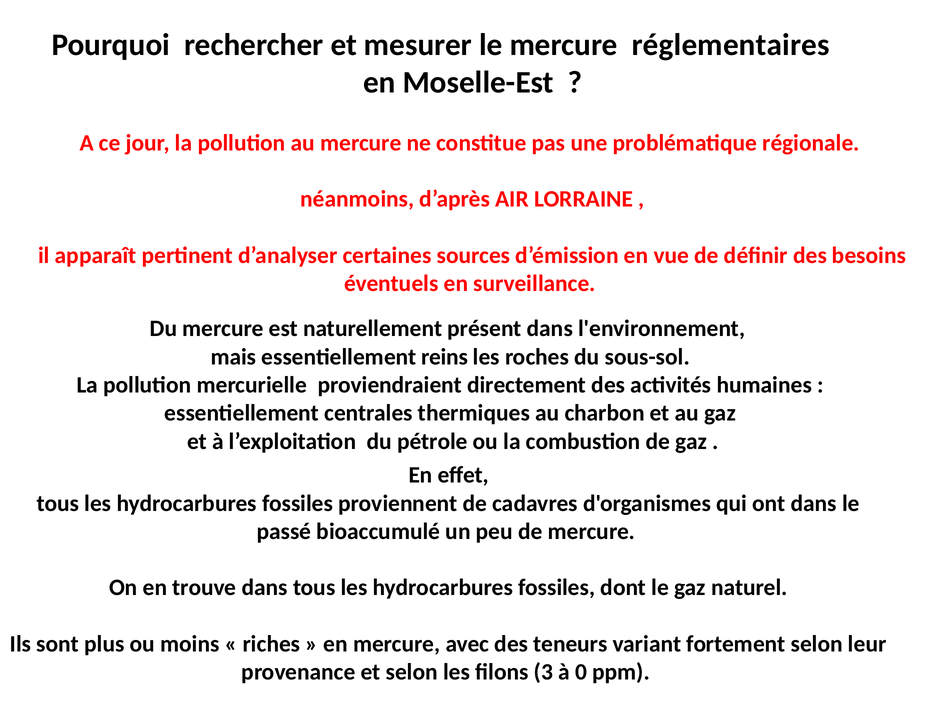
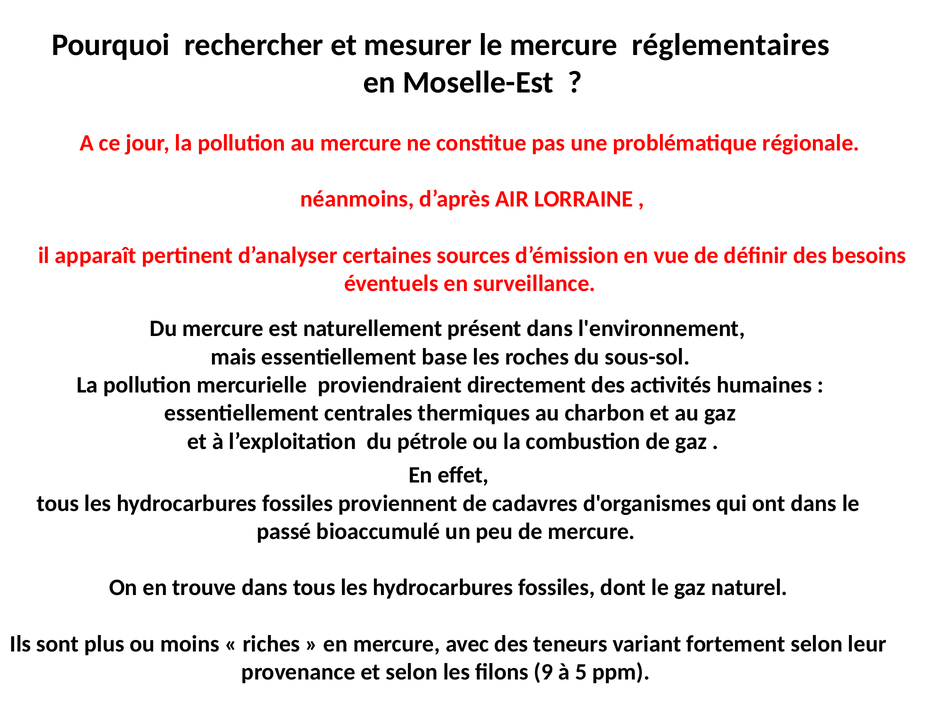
reins: reins -> base (444, 357)
3: 3 -> 9 (543, 672)
0: 0 -> 5 (581, 672)
